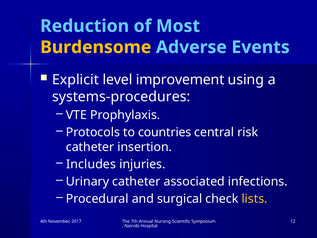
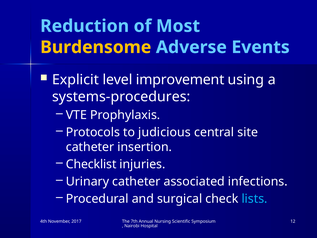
countries: countries -> judicious (165, 132)
risk: risk -> site (248, 132)
Includes: Includes -> Checklist (91, 164)
lists colour: yellow -> light blue (255, 199)
